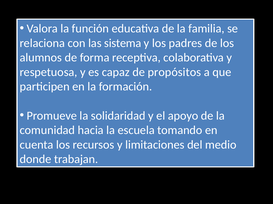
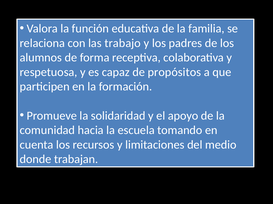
sistema: sistema -> trabajo (123, 43)
